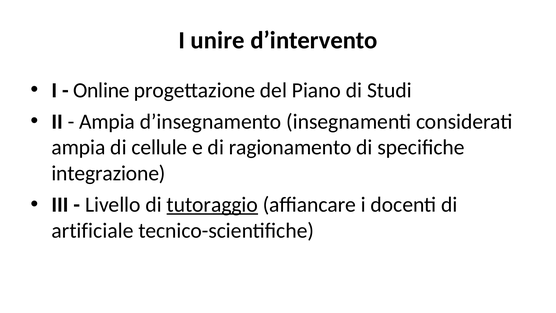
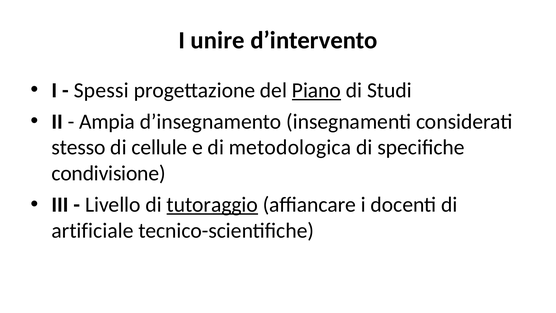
Online: Online -> Spessi (101, 90)
Piano underline: none -> present (316, 90)
ampia: ampia -> stesso (79, 147)
ragionamento: ragionamento -> metodologica (290, 147)
integrazione: integrazione -> condivisione (108, 173)
